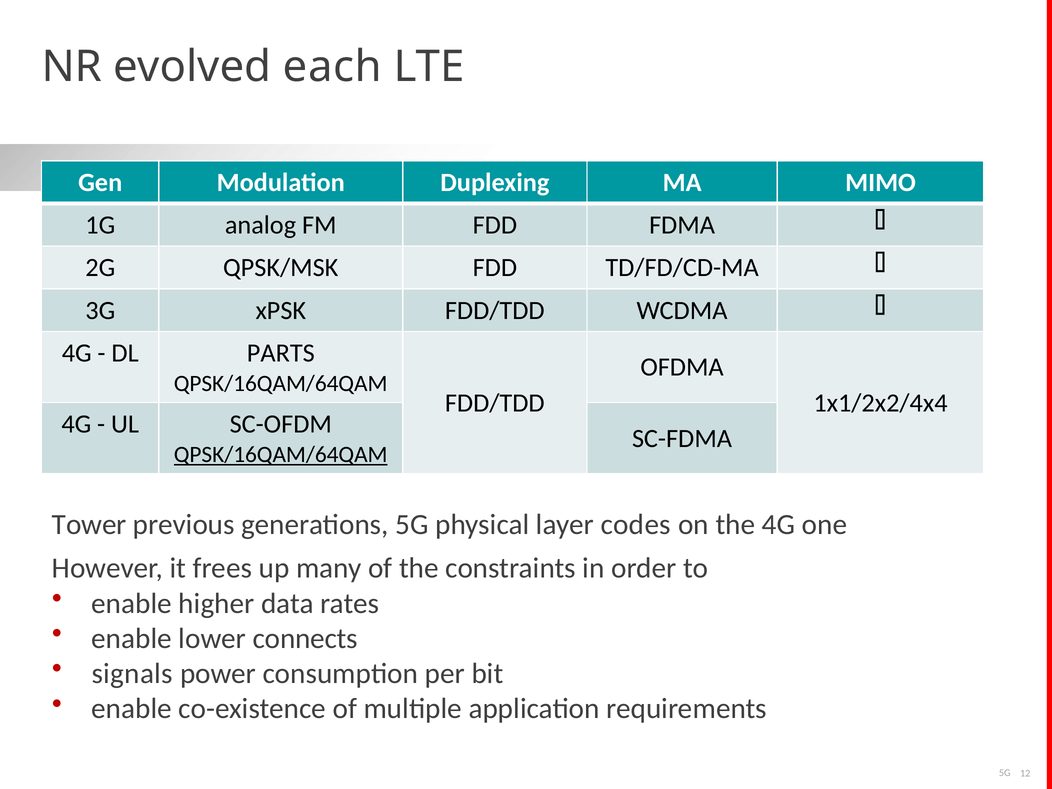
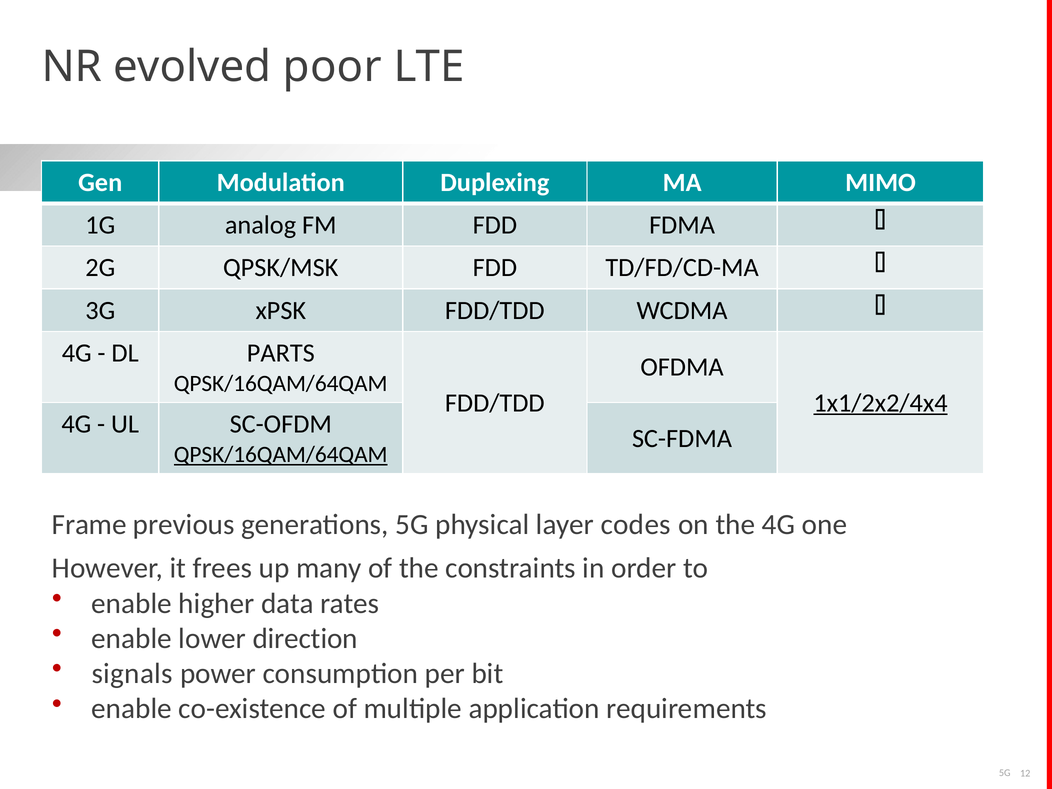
each: each -> poor (332, 67)
1x1/2x2/4x4 underline: none -> present (880, 403)
Tower: Tower -> Frame (89, 524)
connects: connects -> direction (305, 638)
